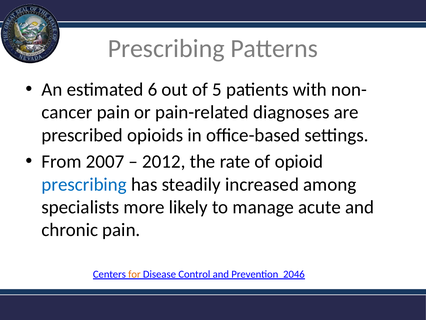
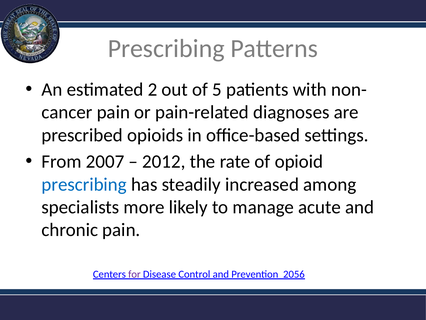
6: 6 -> 2 (153, 89)
for colour: orange -> purple (134, 274)
2046: 2046 -> 2056 (294, 274)
